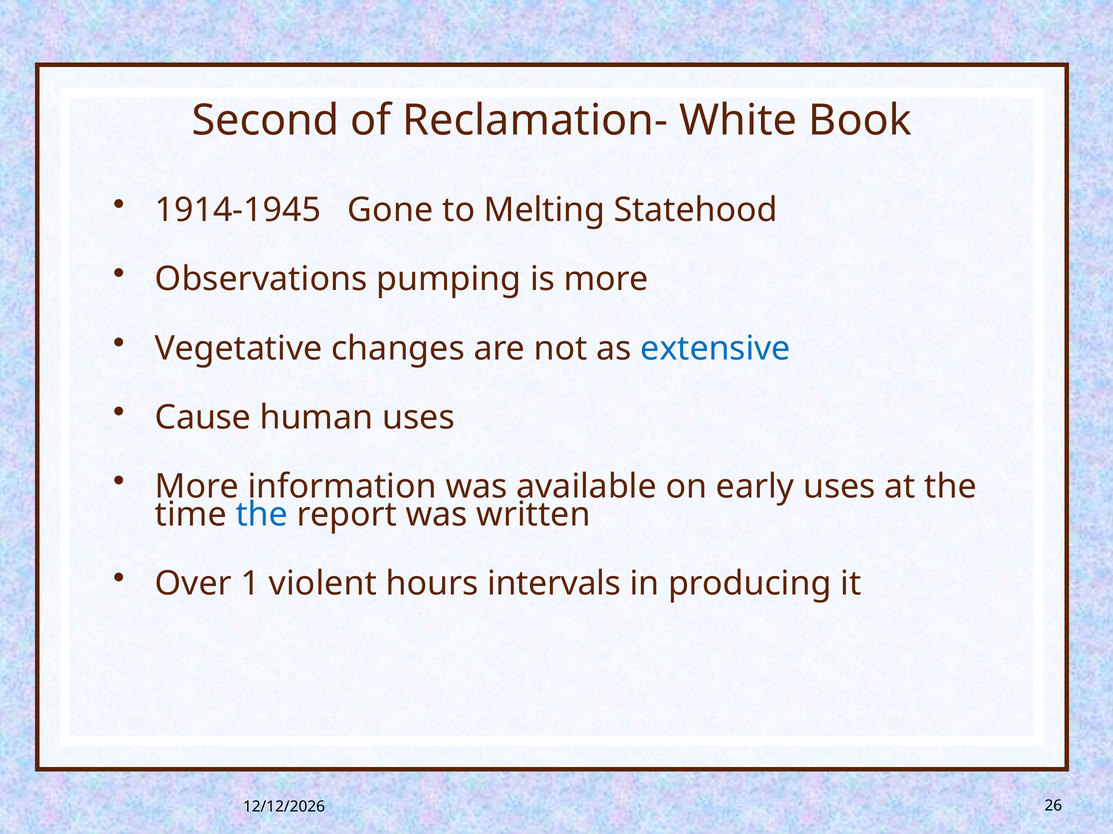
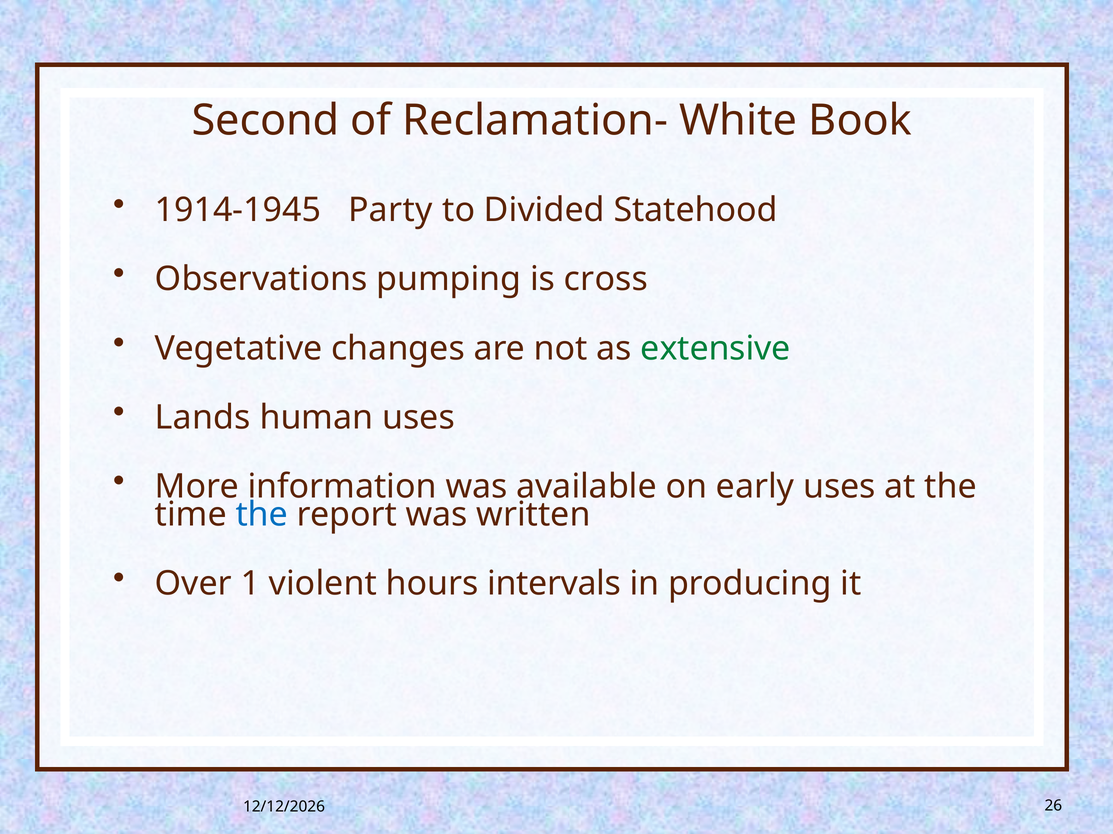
Gone: Gone -> Party (390, 210)
Melting: Melting -> Divided (544, 210)
is more: more -> cross (606, 279)
extensive colour: blue -> green (716, 349)
Cause: Cause -> Lands (203, 418)
